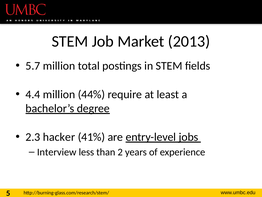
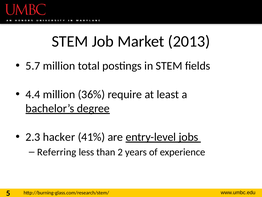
44%: 44% -> 36% (91, 94)
Interview: Interview -> Referring (57, 152)
